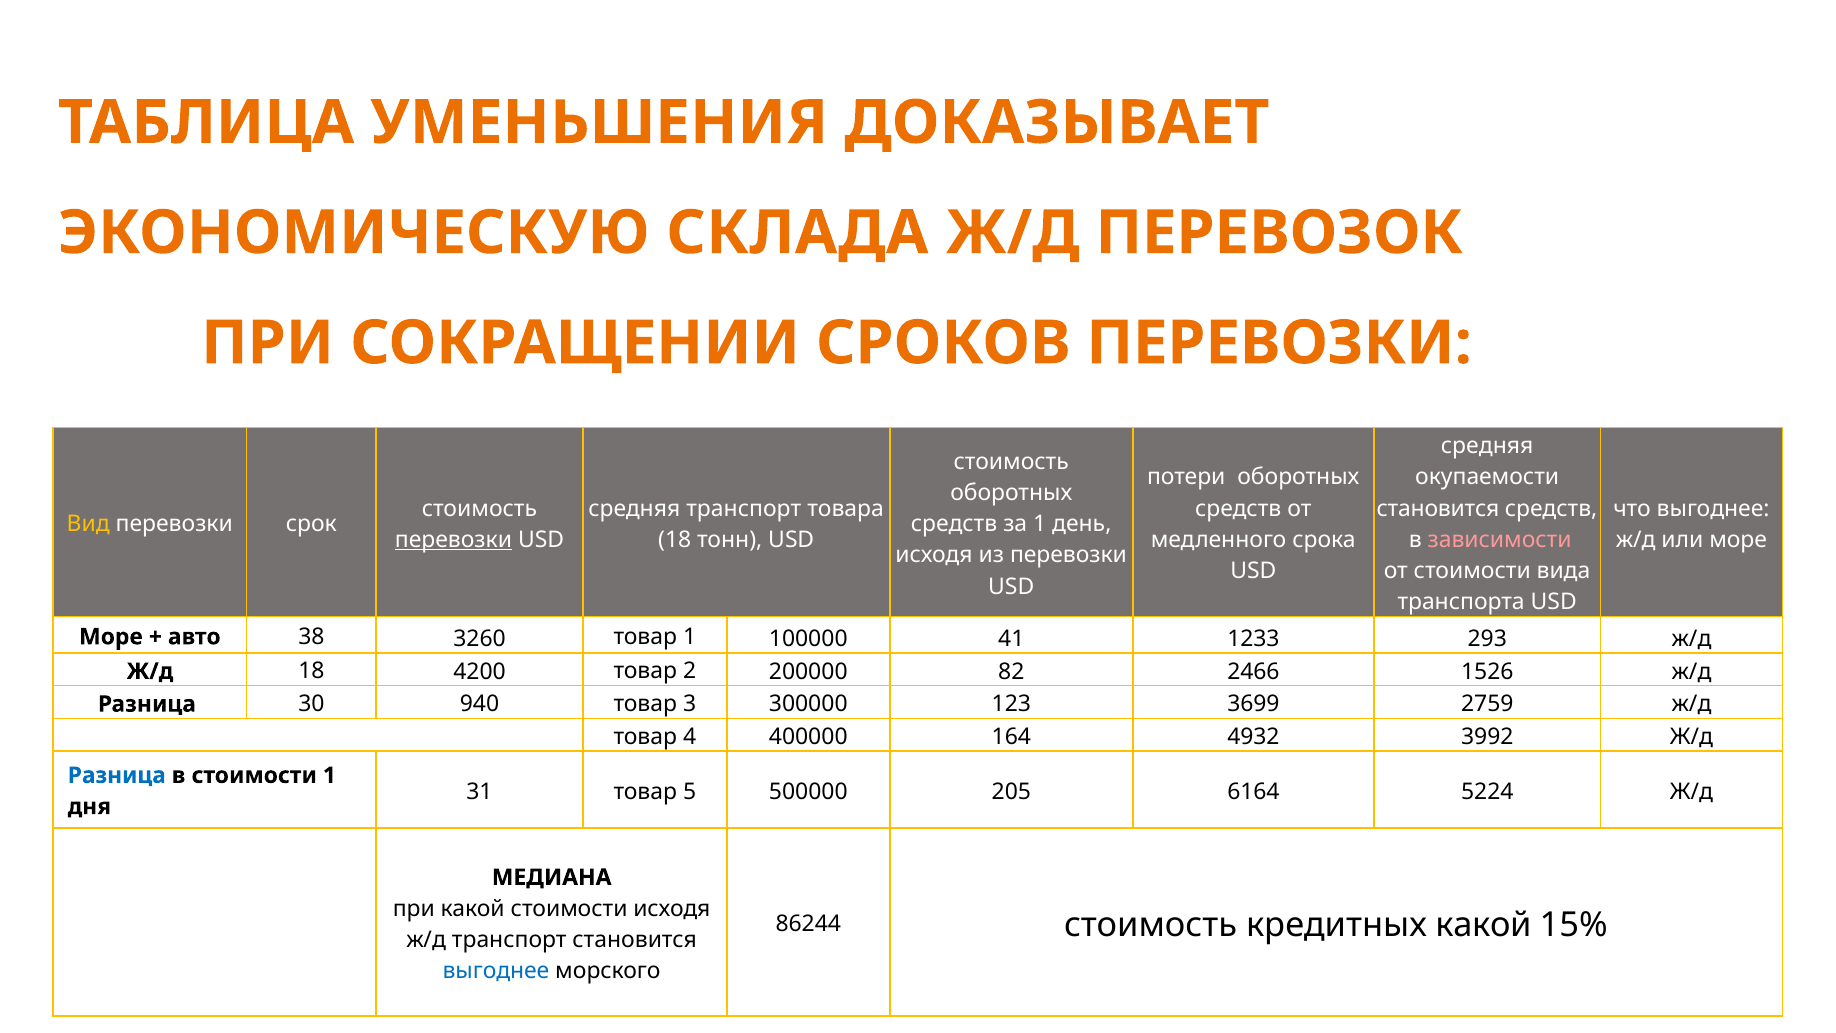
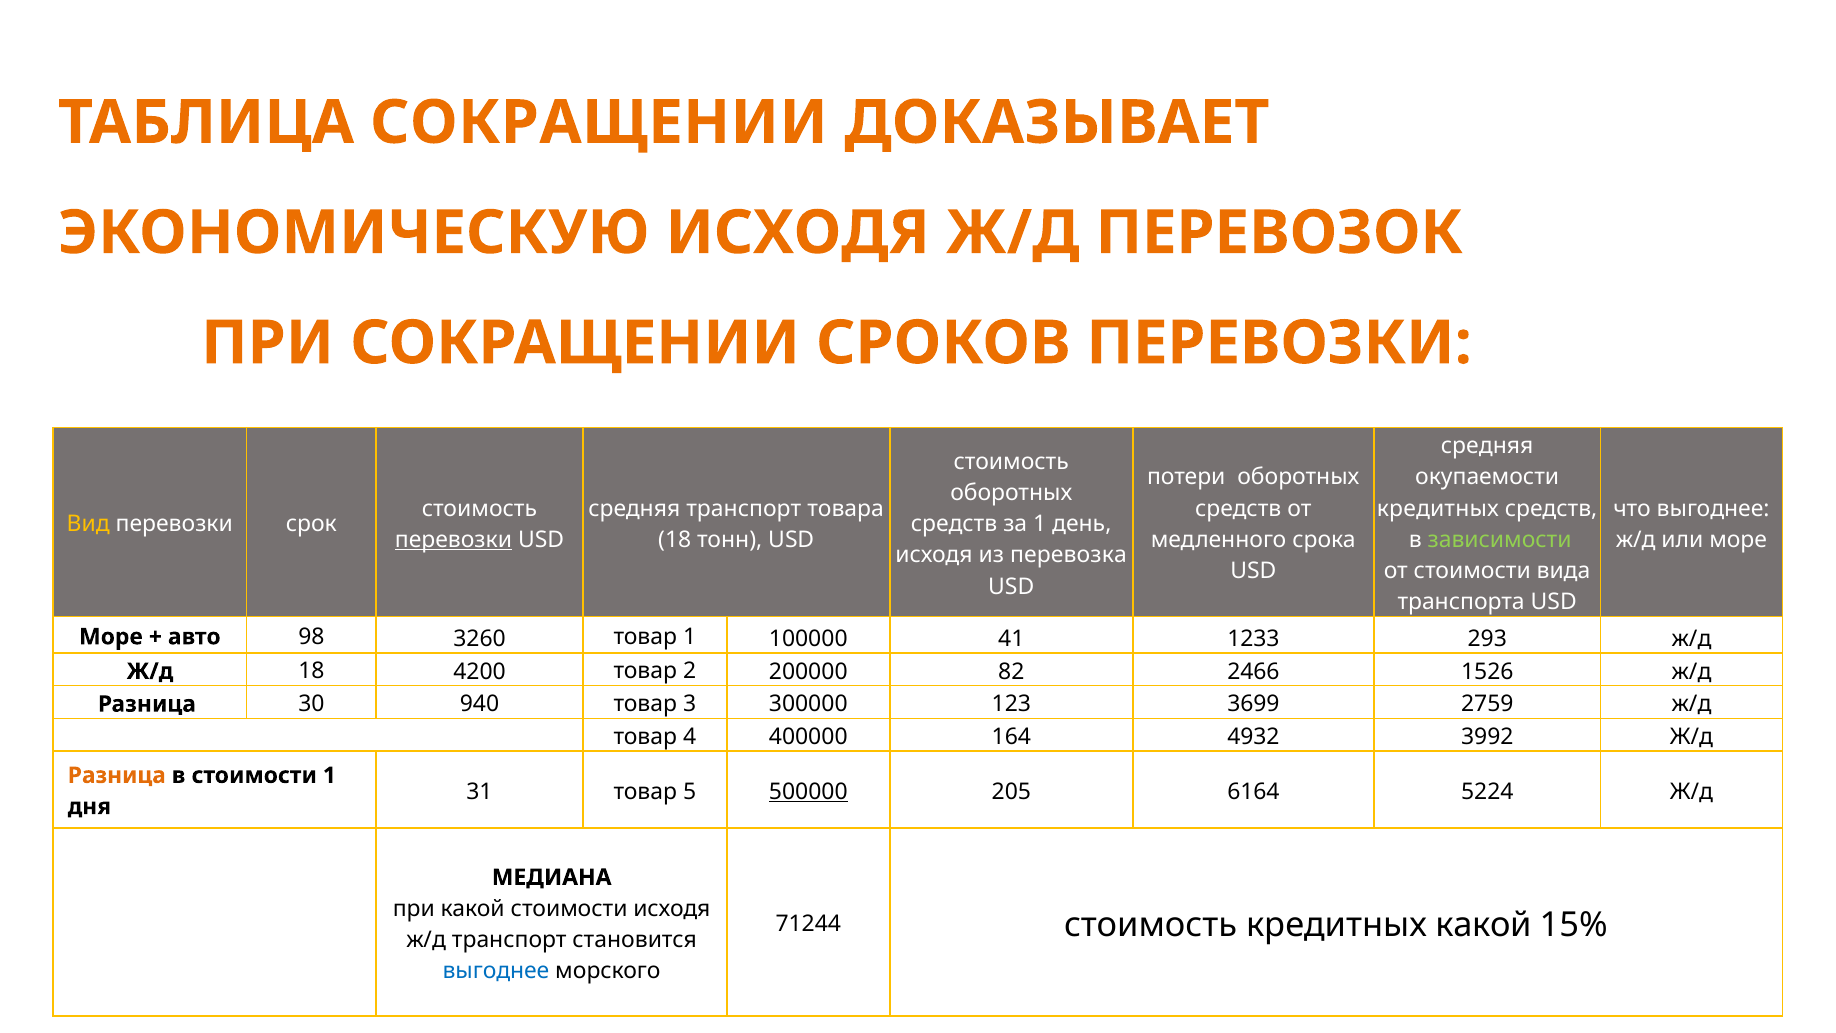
ТАБЛИЦА УМЕНЬШЕНИЯ: УМЕНЬШЕНИЯ -> СОКРАЩЕНИИ (599, 123)
ЭКОНОМИЧЕСКУЮ СКЛАДА: СКЛАДА -> ИСХОДЯ (798, 233)
становится: становится -> кредитных (1438, 508)
зависимости colour: pink -> light green (1500, 540)
из перевозки: перевозки -> перевозка (1068, 555)
38: 38 -> 98 (311, 637)
Разница colour: blue -> orange (117, 775)
500000 underline: none -> present (808, 792)
86244: 86244 -> 71244 (808, 924)
